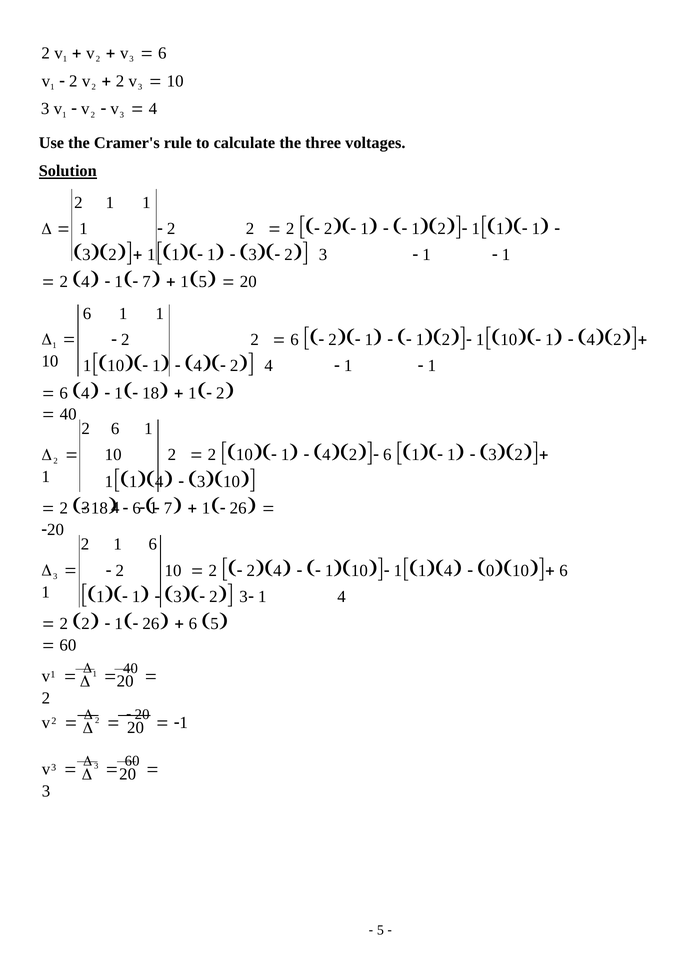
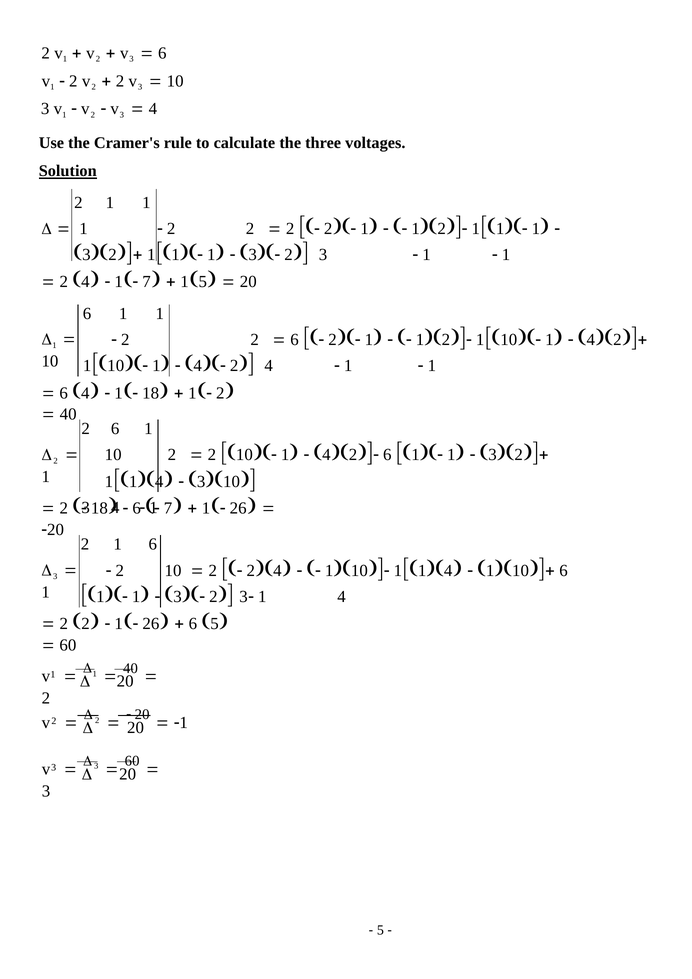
0: 0 -> 1 (490, 571)
